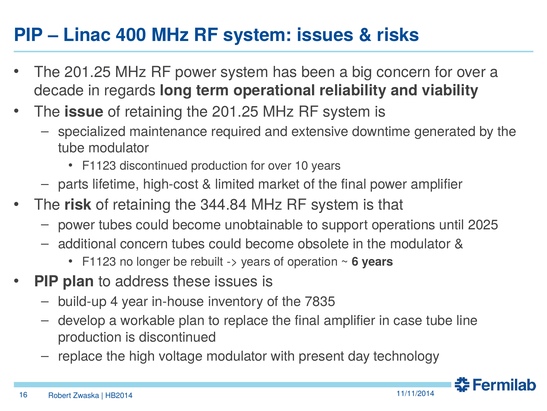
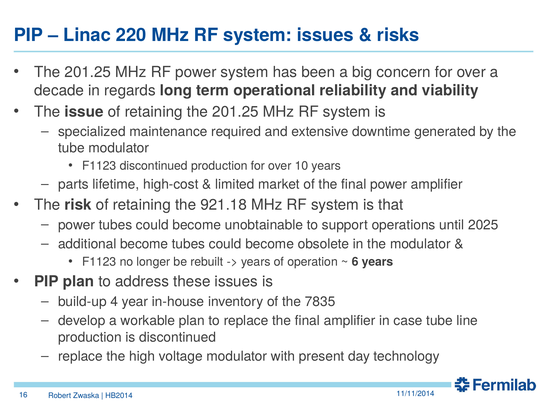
400: 400 -> 220 (131, 35)
344.84: 344.84 -> 921.18 (224, 204)
additional concern: concern -> become (144, 244)
